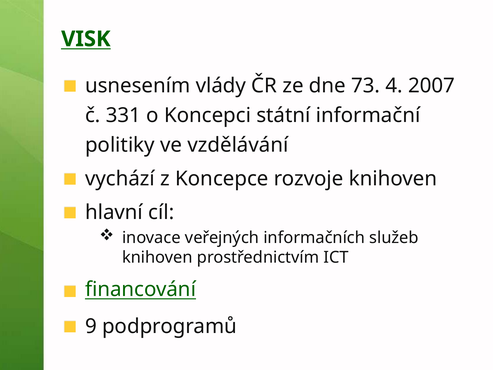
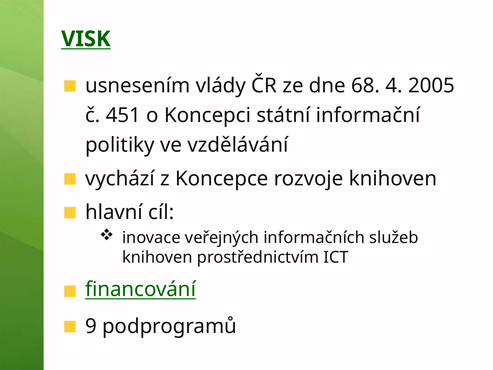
73: 73 -> 68 (366, 86)
2007: 2007 -> 2005 (432, 86)
331: 331 -> 451 (123, 115)
